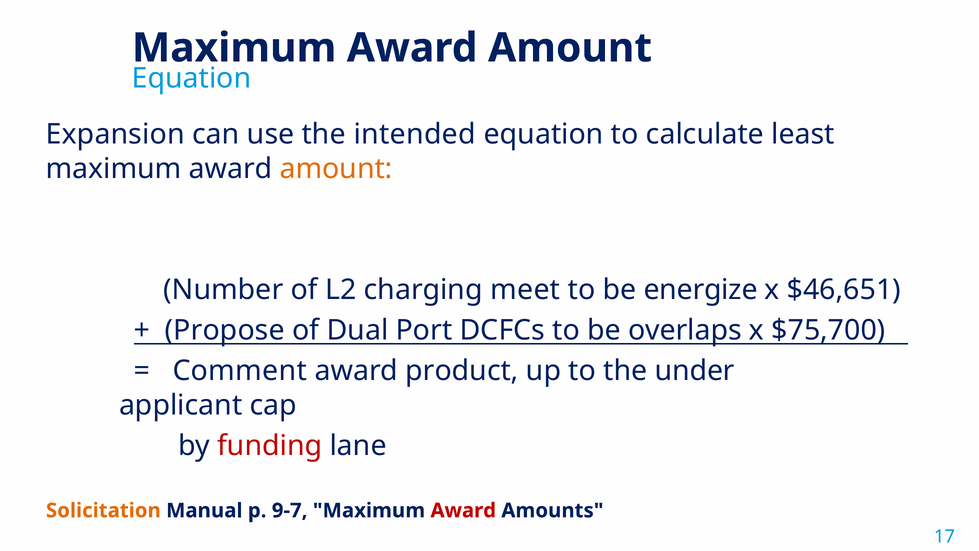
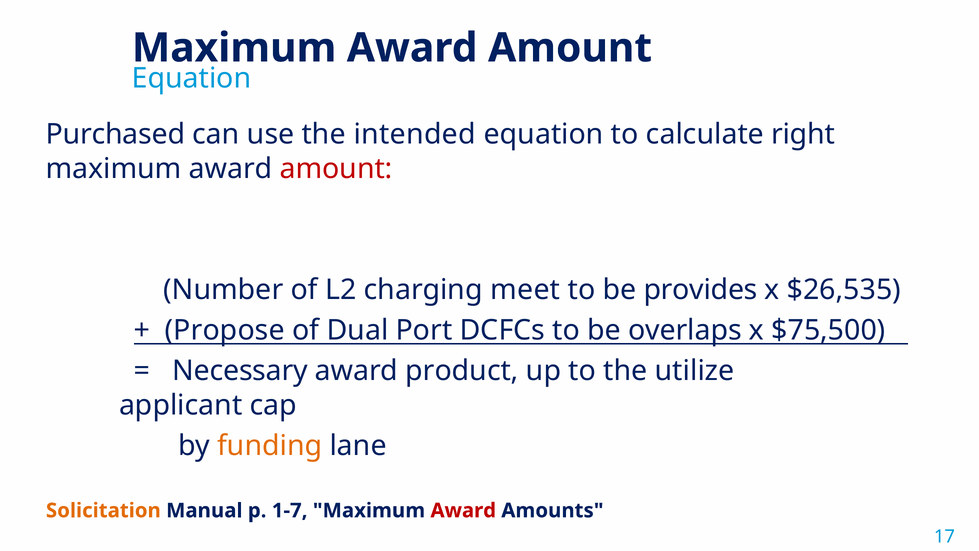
Expansion: Expansion -> Purchased (115, 134)
least: least -> right (803, 134)
amount colour: orange -> red (336, 169)
energize: energize -> provides (701, 290)
$46,651: $46,651 -> $26,535 (844, 290)
$75,700: $75,700 -> $75,500 (828, 330)
Comment: Comment -> Necessary (240, 371)
under: under -> utilize (695, 371)
funding colour: red -> orange (270, 445)
9-7: 9-7 -> 1-7 (290, 510)
